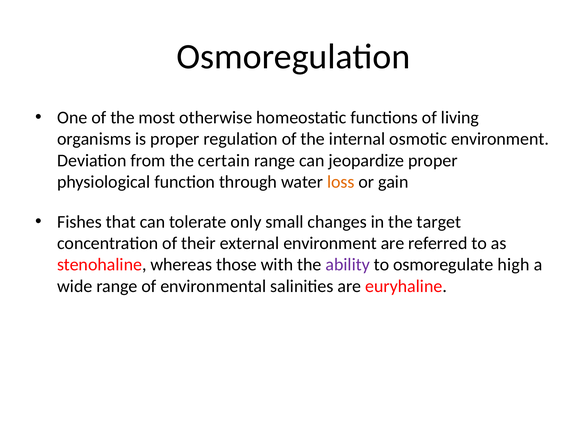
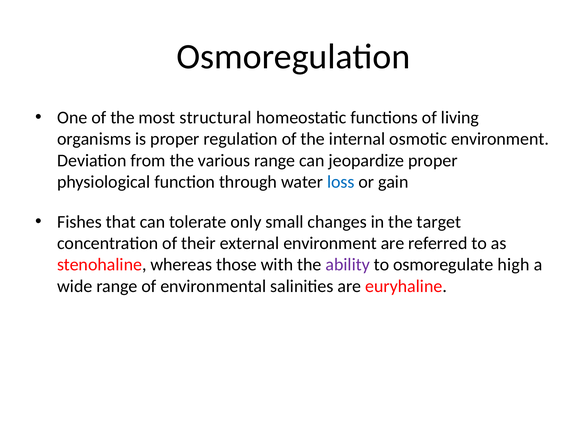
otherwise: otherwise -> structural (216, 118)
certain: certain -> various (224, 161)
loss colour: orange -> blue (341, 182)
